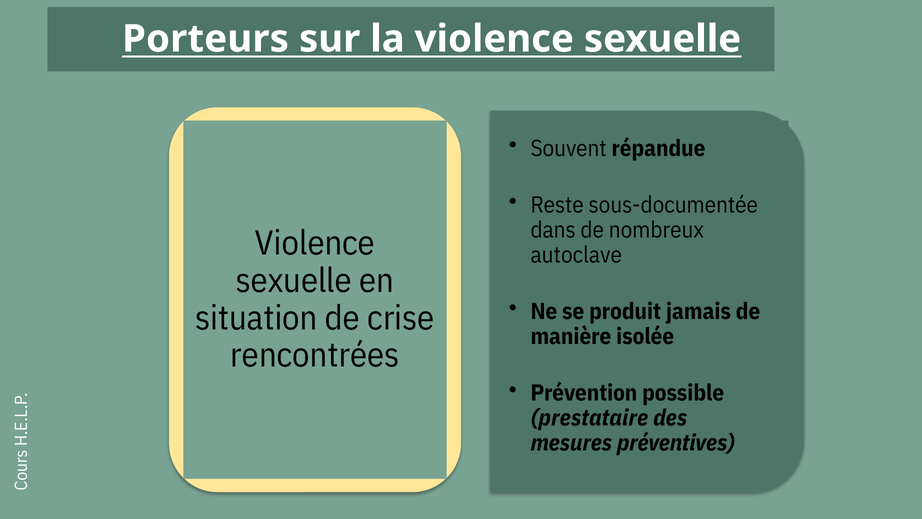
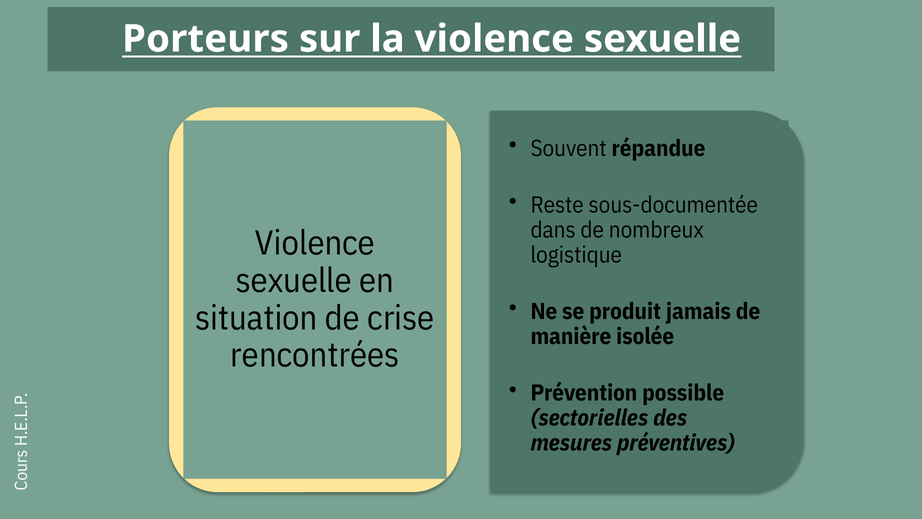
autoclave: autoclave -> logistique (576, 255)
prestataire: prestataire -> sectorielles (589, 418)
